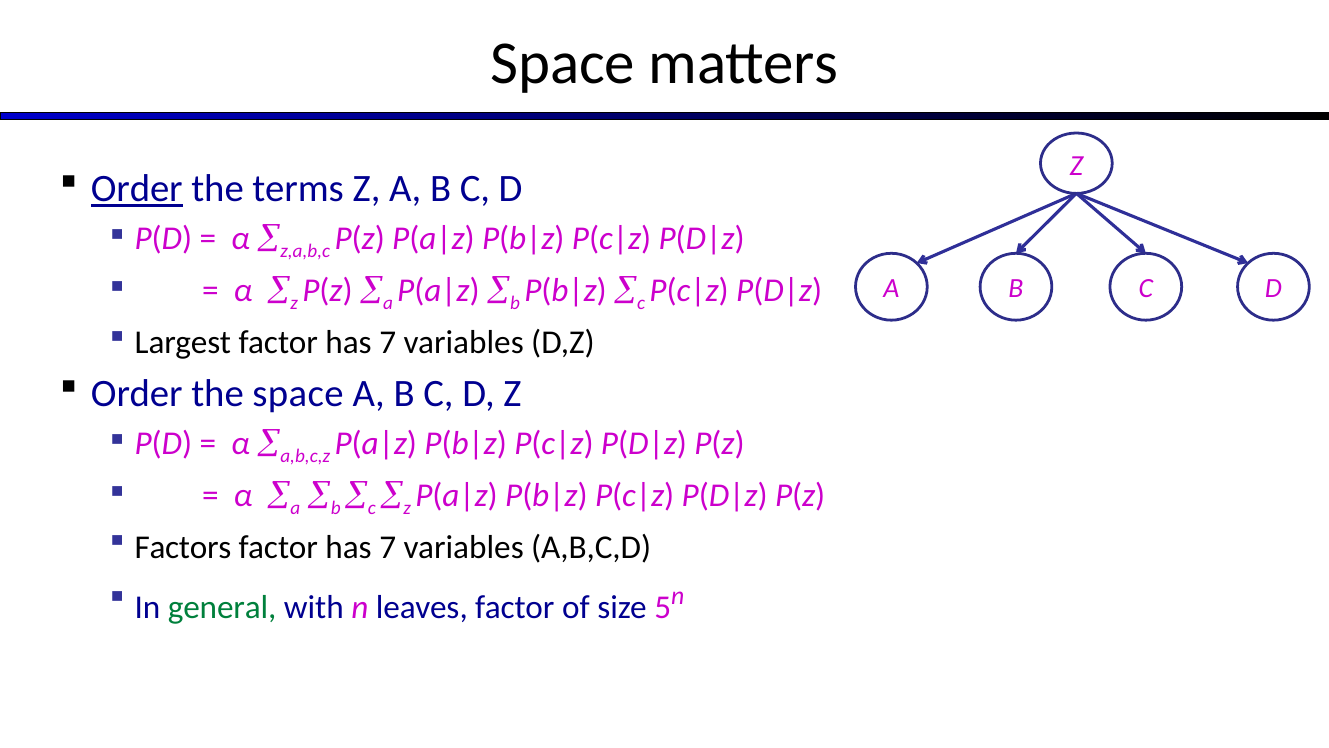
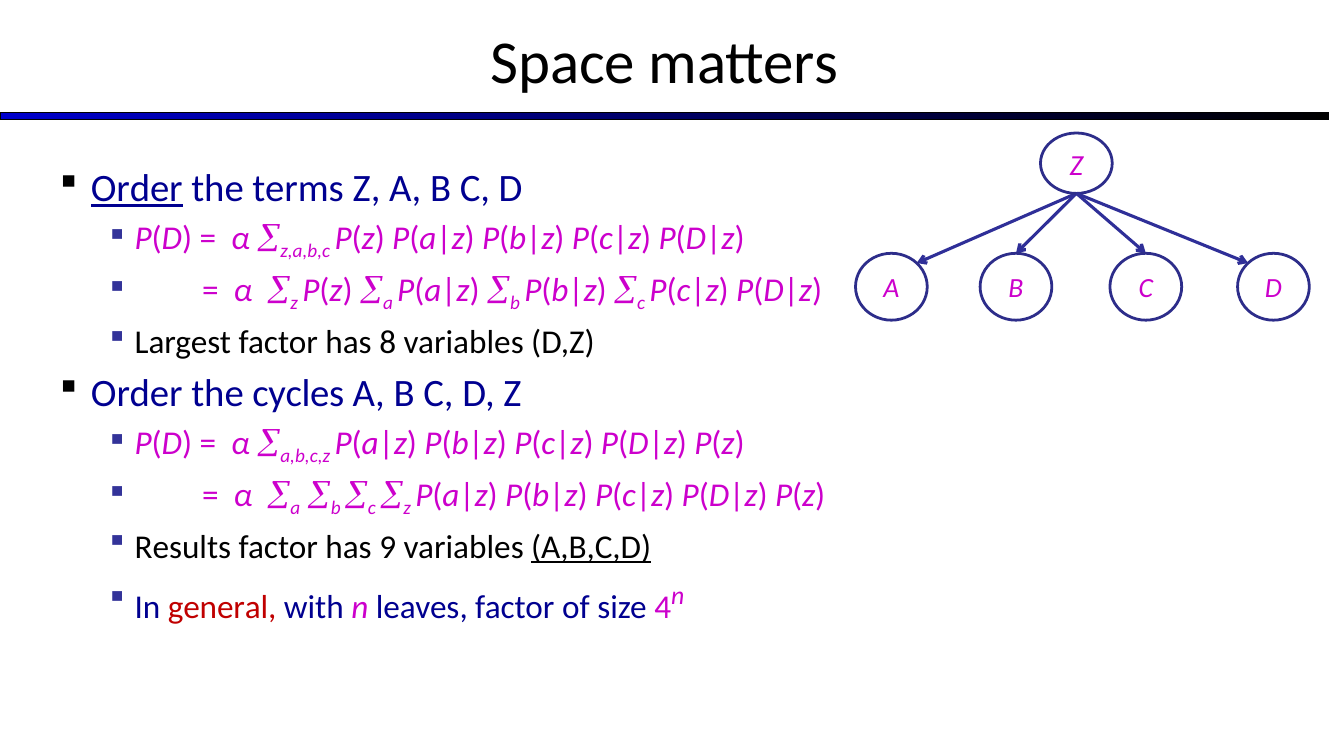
Largest factor has 7: 7 -> 8 (388, 342)
the space: space -> cycles (298, 394)
Factors: Factors -> Results (183, 547)
7: 7 -> 9 (388, 547)
A,B,C,D underline: none -> present (591, 547)
general colour: green -> red (222, 607)
5: 5 -> 4 (663, 607)
